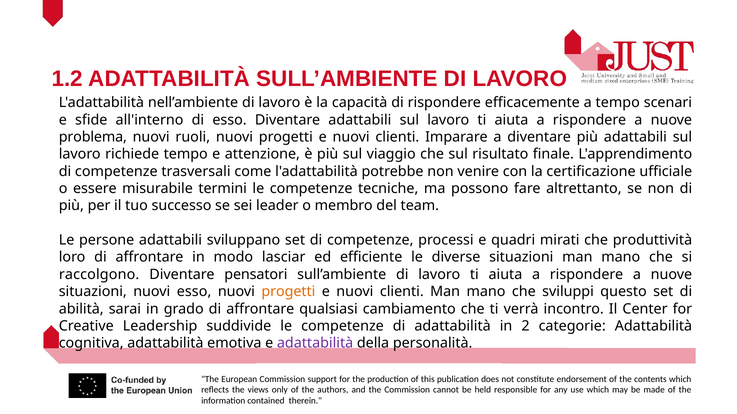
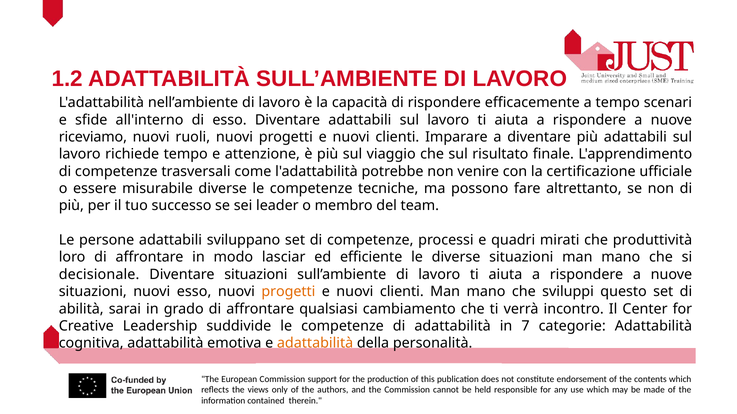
problema: problema -> riceviamo (93, 137)
misurabile termini: termini -> diverse (223, 189)
raccolgono: raccolgono -> decisionale (99, 275)
Diventare pensatori: pensatori -> situazioni (256, 275)
2: 2 -> 7 (526, 326)
adattabilità colour: purple -> orange (315, 344)
